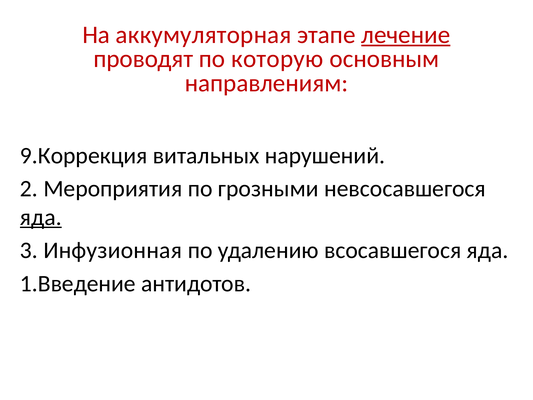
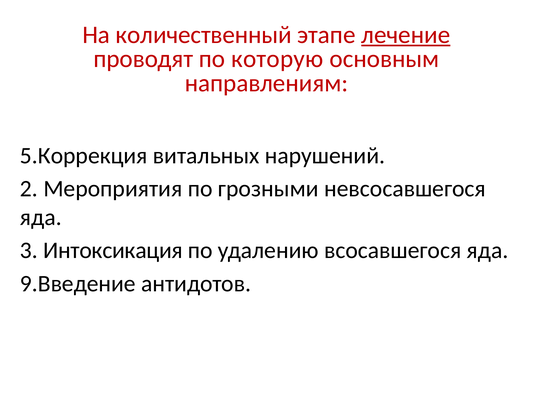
аккумуляторная: аккумуляторная -> количественный (204, 35)
9.Коррекция: 9.Коррекция -> 5.Коррекция (84, 155)
яда underline: present -> none (41, 217)
Инфузионная: Инфузионная -> Интоксикация (113, 250)
1.Введение: 1.Введение -> 9.Введение (78, 283)
